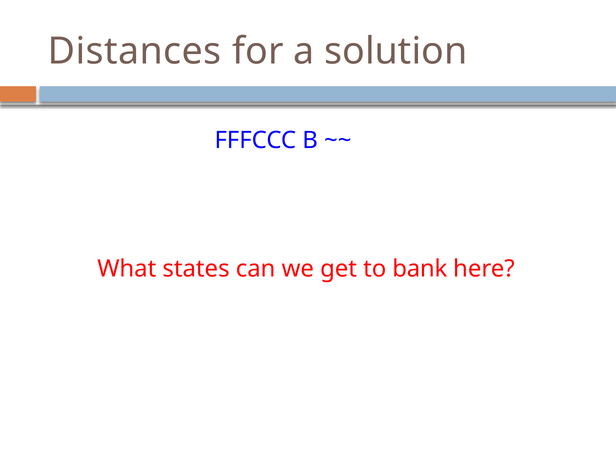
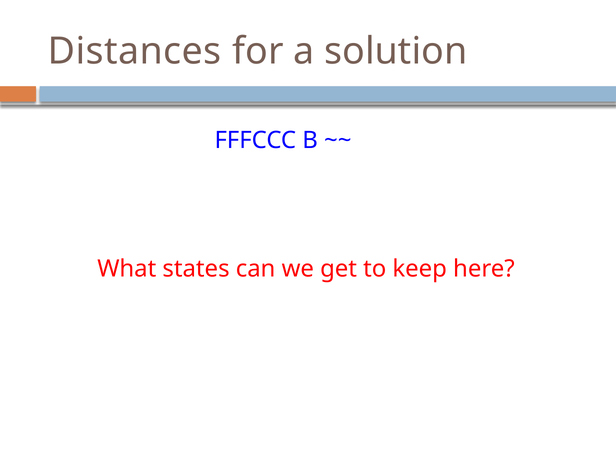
bank: bank -> keep (420, 269)
